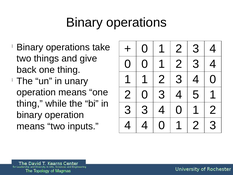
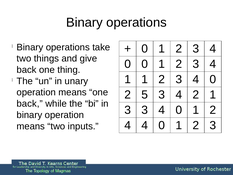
2 0: 0 -> 5 (145, 95)
4 5: 5 -> 2 (196, 95)
thing: thing -> back (30, 104)
